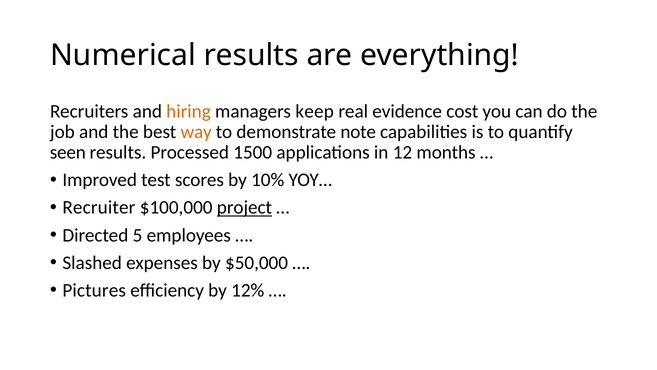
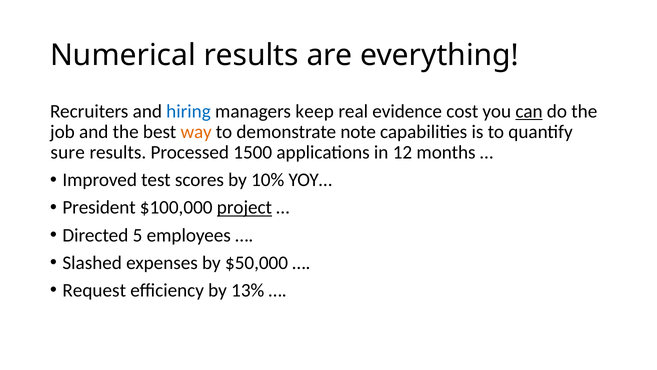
hiring colour: orange -> blue (189, 111)
can underline: none -> present (529, 111)
seen: seen -> sure (68, 152)
Recruiter: Recruiter -> President (99, 207)
Pictures: Pictures -> Request (94, 290)
12%: 12% -> 13% (248, 290)
